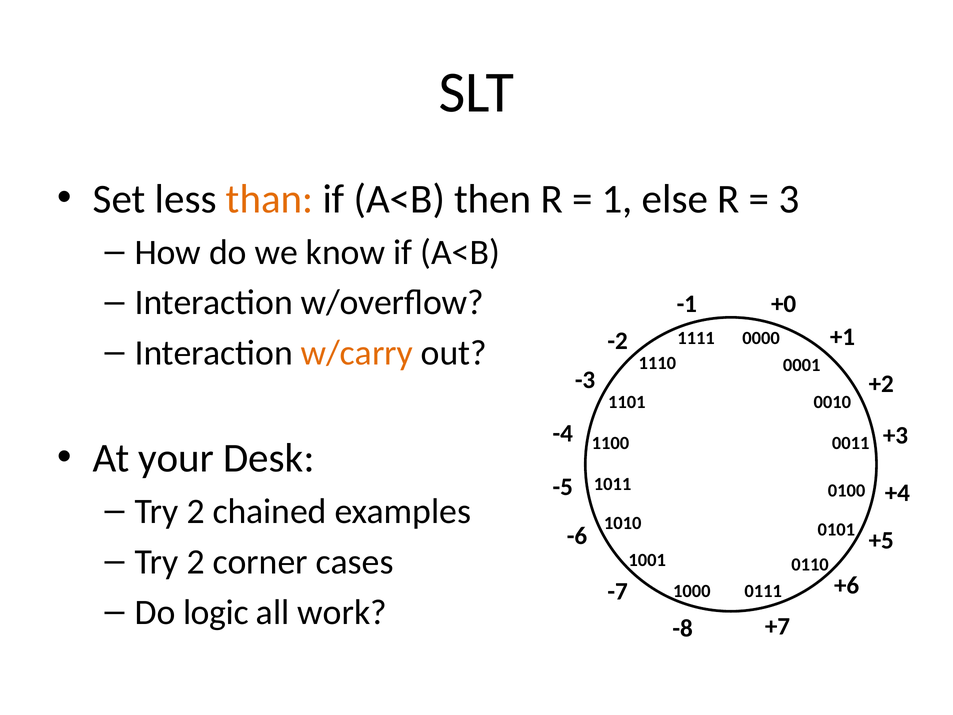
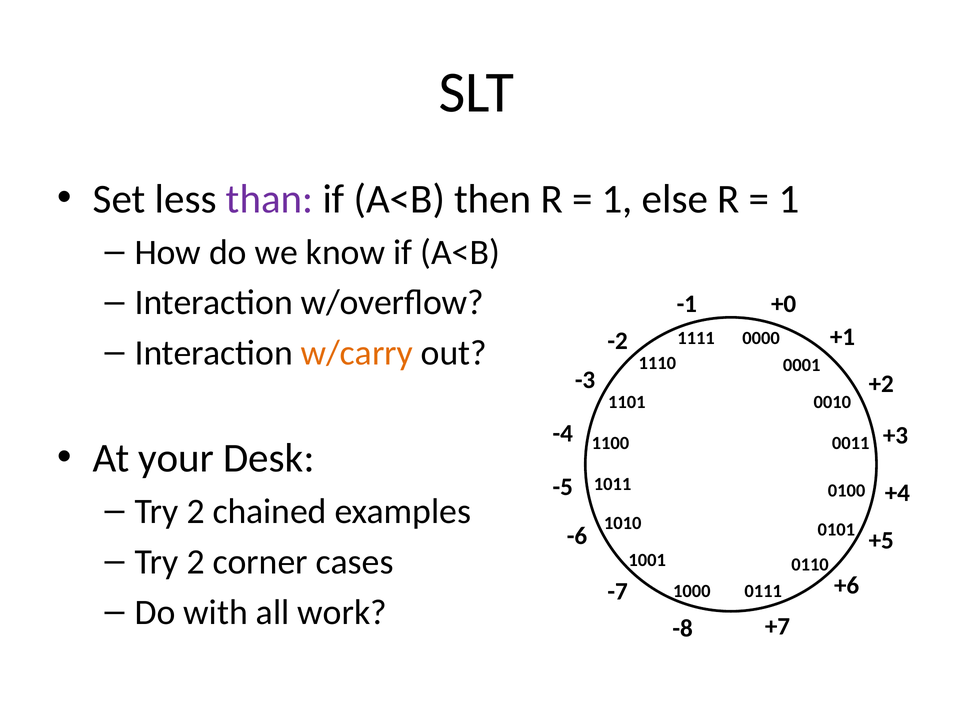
than colour: orange -> purple (270, 199)
3: 3 -> 1 (789, 199)
logic: logic -> with (216, 612)
